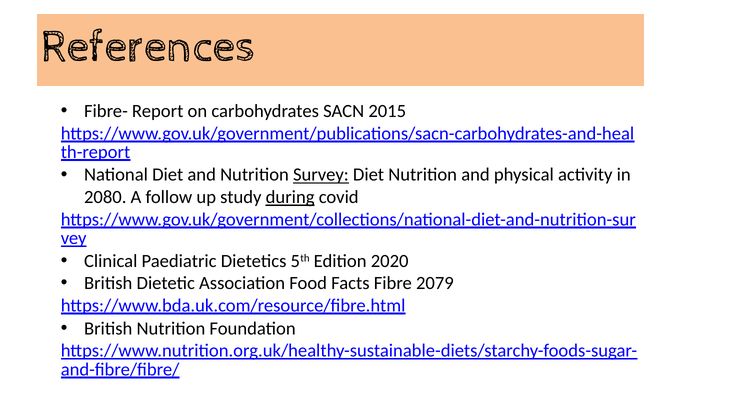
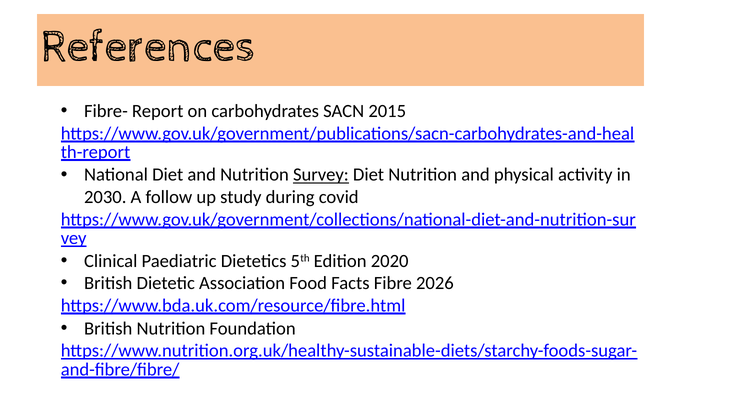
2080: 2080 -> 2030 (105, 197)
during underline: present -> none (290, 197)
2079: 2079 -> 2026 (435, 283)
